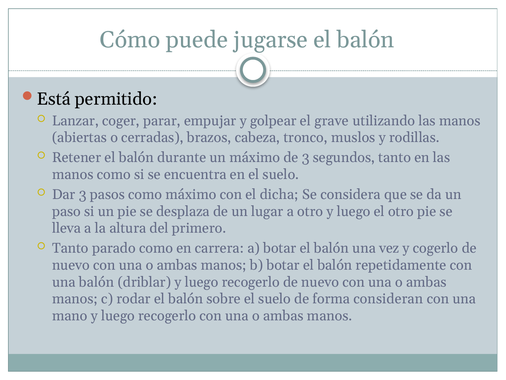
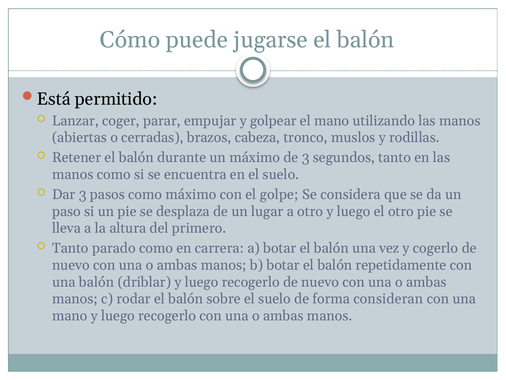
el grave: grave -> mano (332, 121)
dicha: dicha -> golpe (279, 194)
